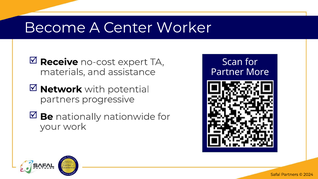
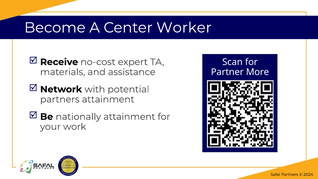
partners progressive: progressive -> attainment (108, 99)
nationally nationwide: nationwide -> attainment (129, 117)
